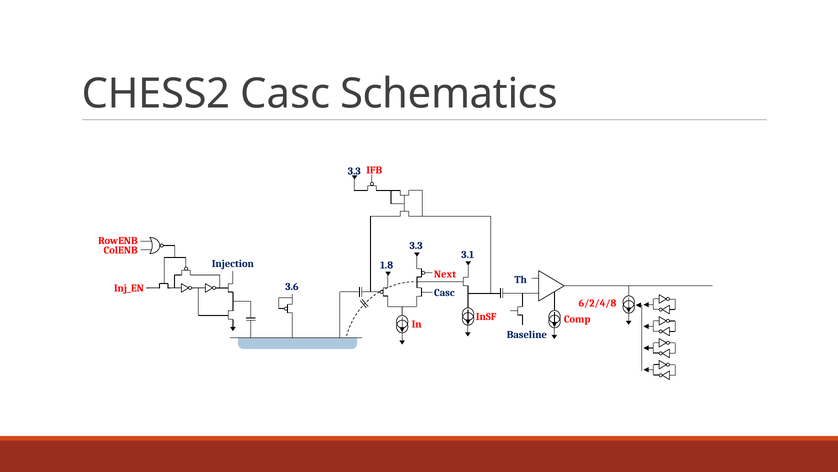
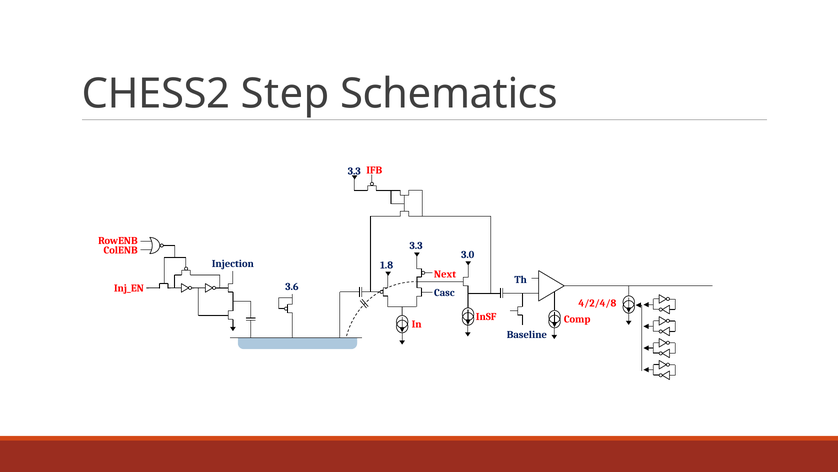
CHESS2 Casc: Casc -> Step (285, 94)
3.1: 3.1 -> 3.0 (468, 254)
6/2/4/8: 6/2/4/8 -> 4/2/4/8 (597, 303)
